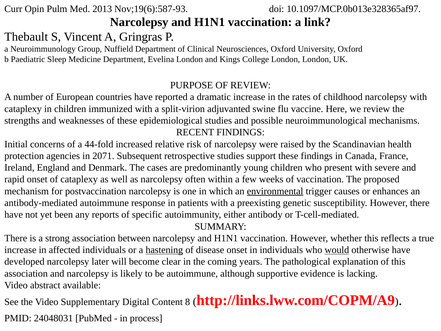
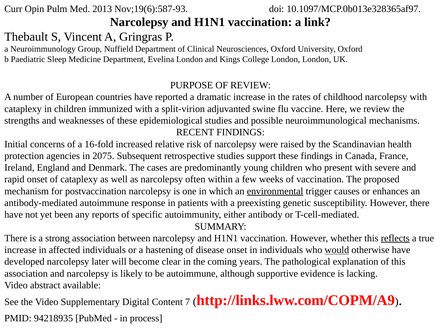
44-fold: 44-fold -> 16-fold (99, 144)
2071: 2071 -> 2075 (103, 156)
reflects underline: none -> present (395, 238)
hastening underline: present -> none (164, 250)
8: 8 -> 7 (188, 302)
24048031: 24048031 -> 94218935 (53, 318)
